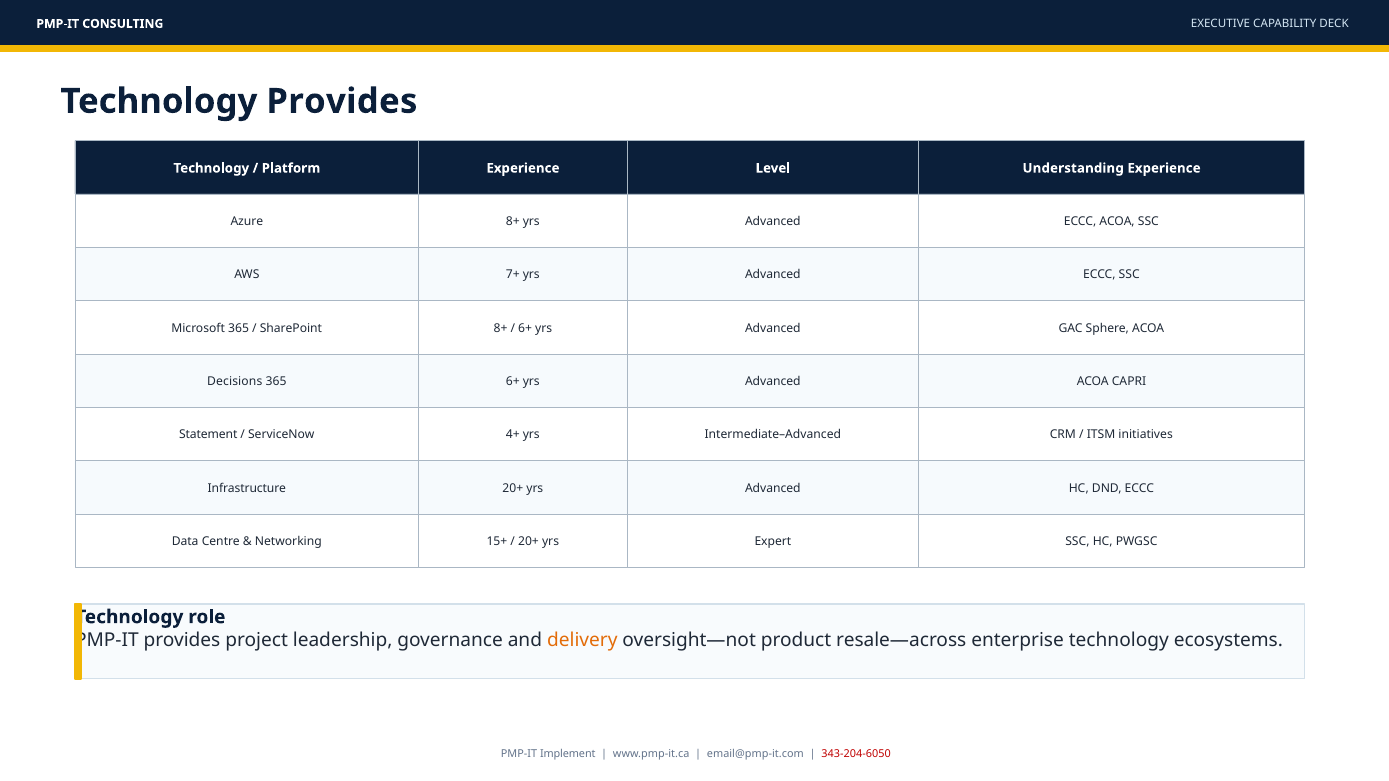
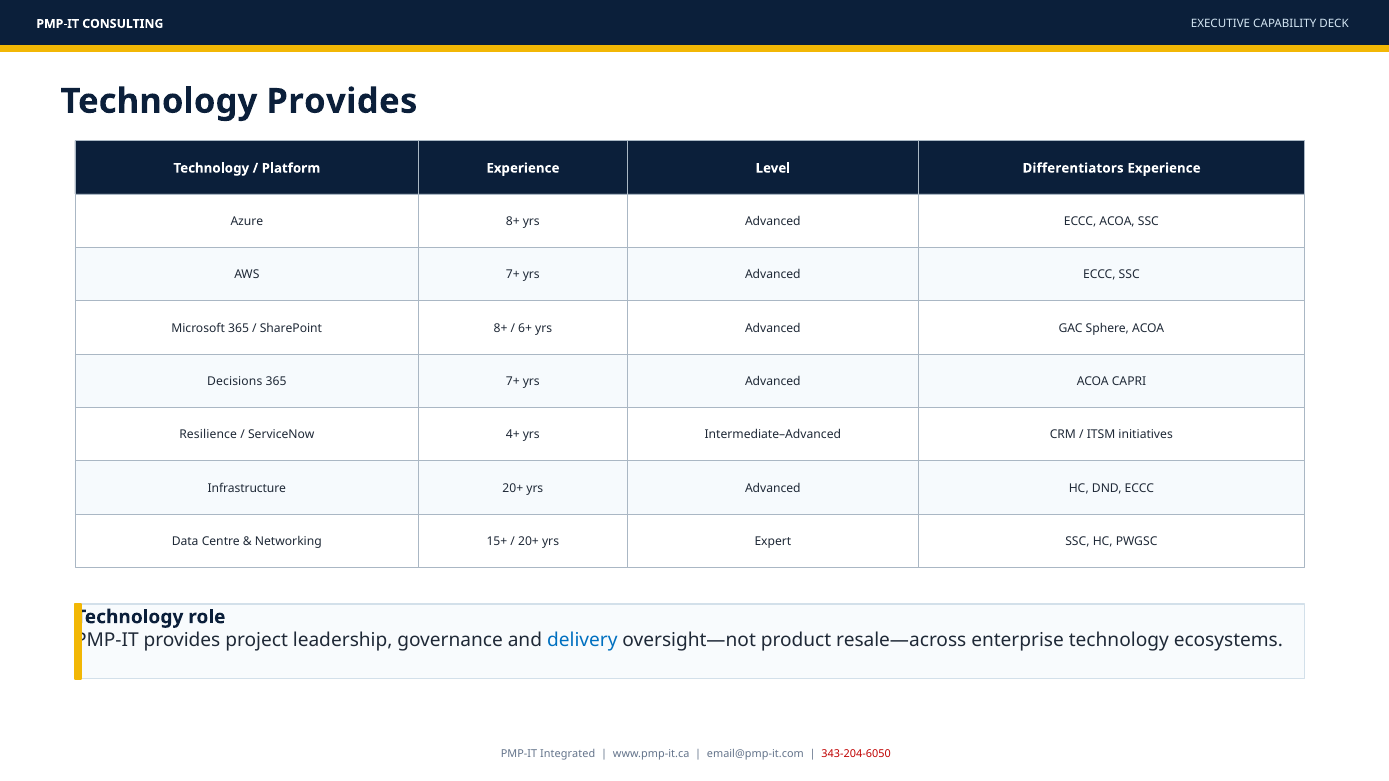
Understanding: Understanding -> Differentiators (1073, 168)
365 6+: 6+ -> 7+ (513, 382)
Statement: Statement -> Resilience (208, 435)
delivery colour: orange -> blue (582, 640)
Implement: Implement -> Integrated (568, 754)
